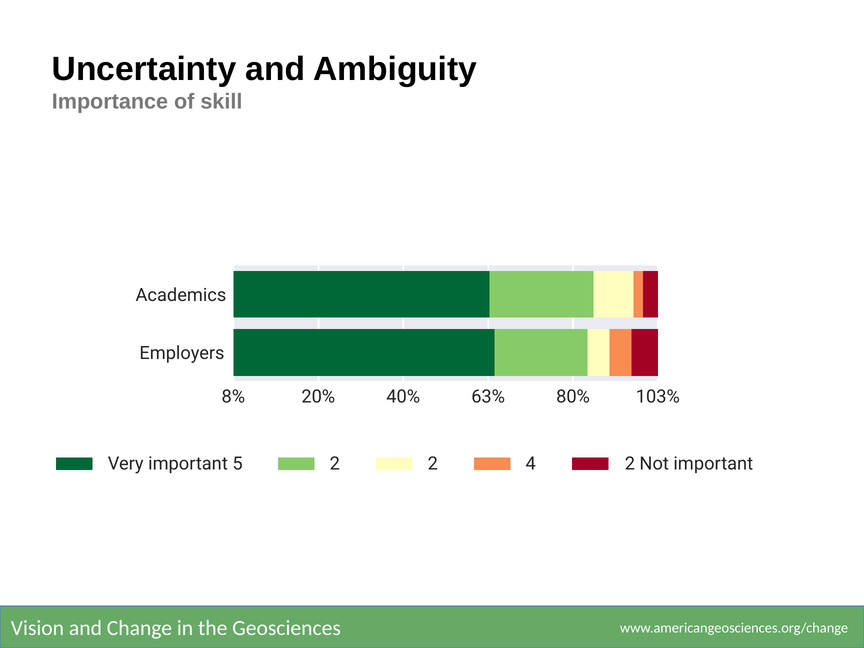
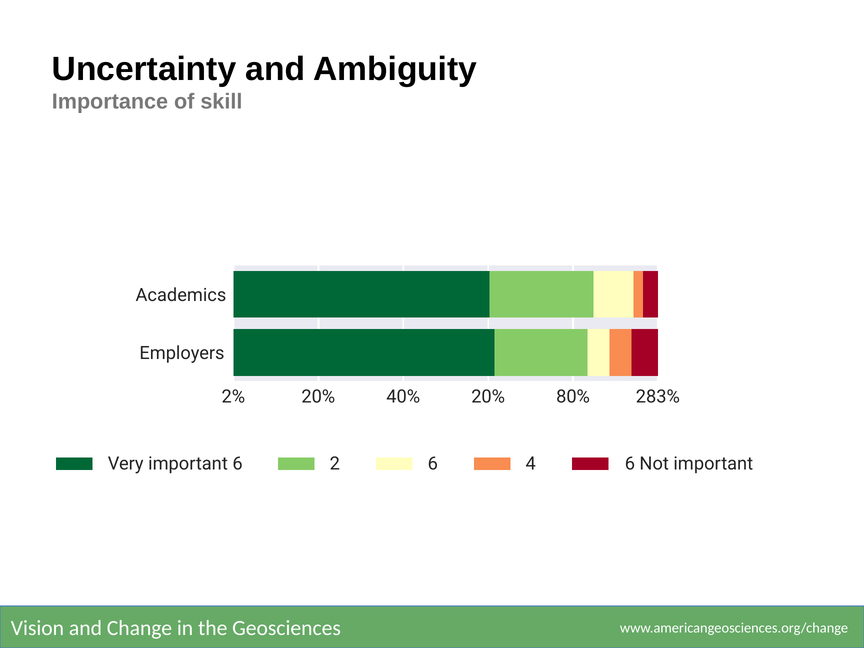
8%: 8% -> 2% (233, 397)
40% 63%: 63% -> 20% (488, 397)
103%: 103% -> 283% (658, 397)
important 5: 5 -> 6 (238, 464)
2 2: 2 -> 6 (433, 464)
4 2: 2 -> 6 (630, 464)
